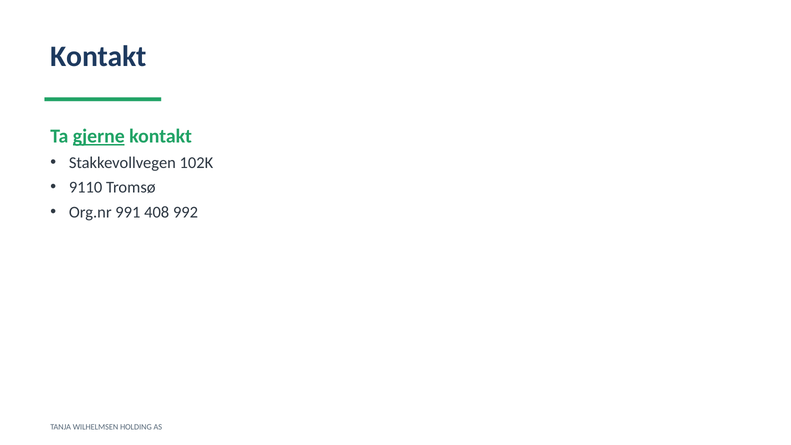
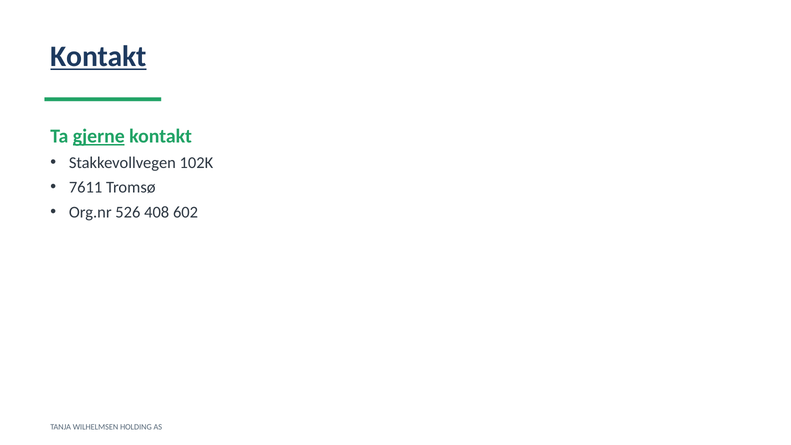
Kontakt underline: none -> present (99, 56)
9110: 9110 -> 7611 (86, 187)
991: 991 -> 526 (128, 212)
992: 992 -> 602 (186, 212)
